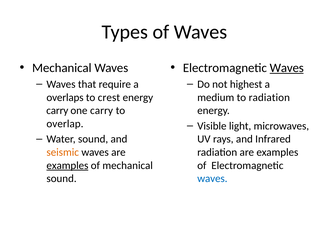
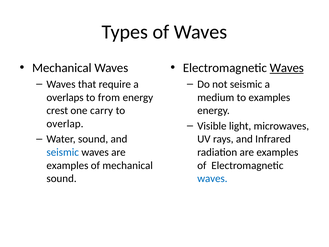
not highest: highest -> seismic (246, 84)
crest: crest -> from (109, 97)
to radiation: radiation -> examples (269, 97)
carry: carry -> crest (57, 110)
seismic colour: orange -> blue (63, 152)
examples underline: present -> none (67, 165)
